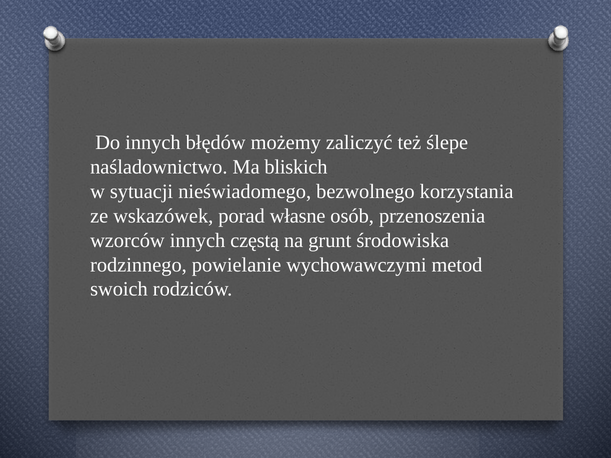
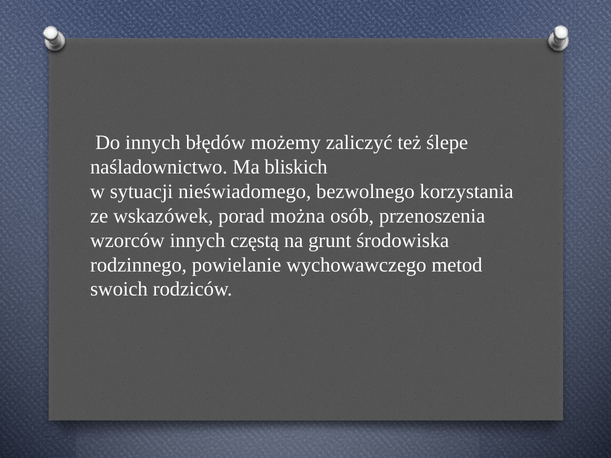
własne: własne -> można (297, 216)
wychowawczymi: wychowawczymi -> wychowawczego (356, 265)
